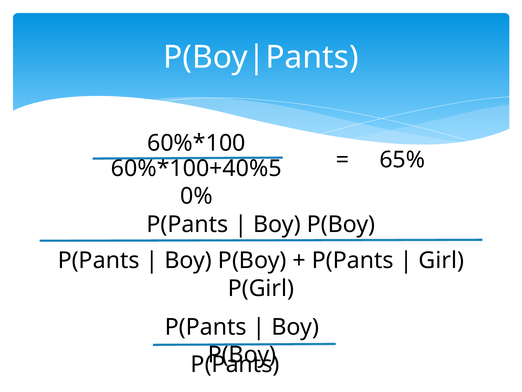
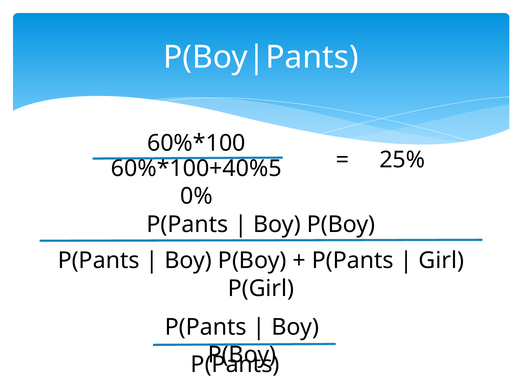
65%: 65% -> 25% (402, 160)
